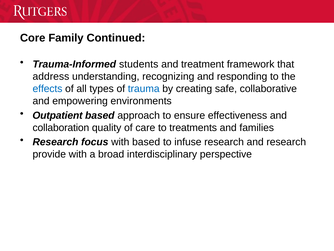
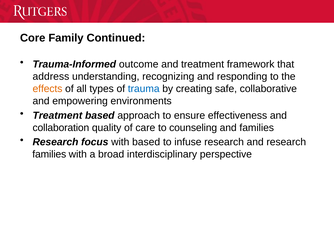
students: students -> outcome (139, 64)
effects colour: blue -> orange (47, 89)
Outpatient: Outpatient -> Treatment (57, 115)
treatments: treatments -> counseling (193, 127)
provide: provide -> families (49, 154)
